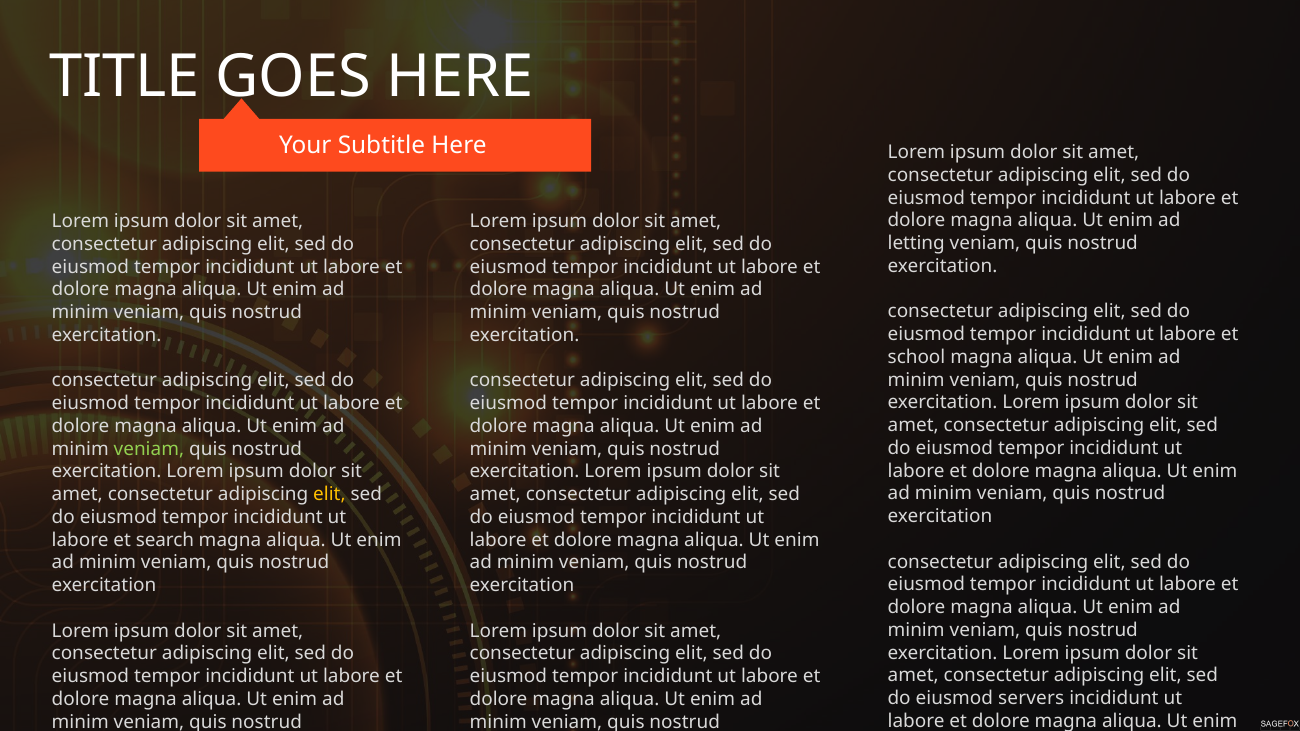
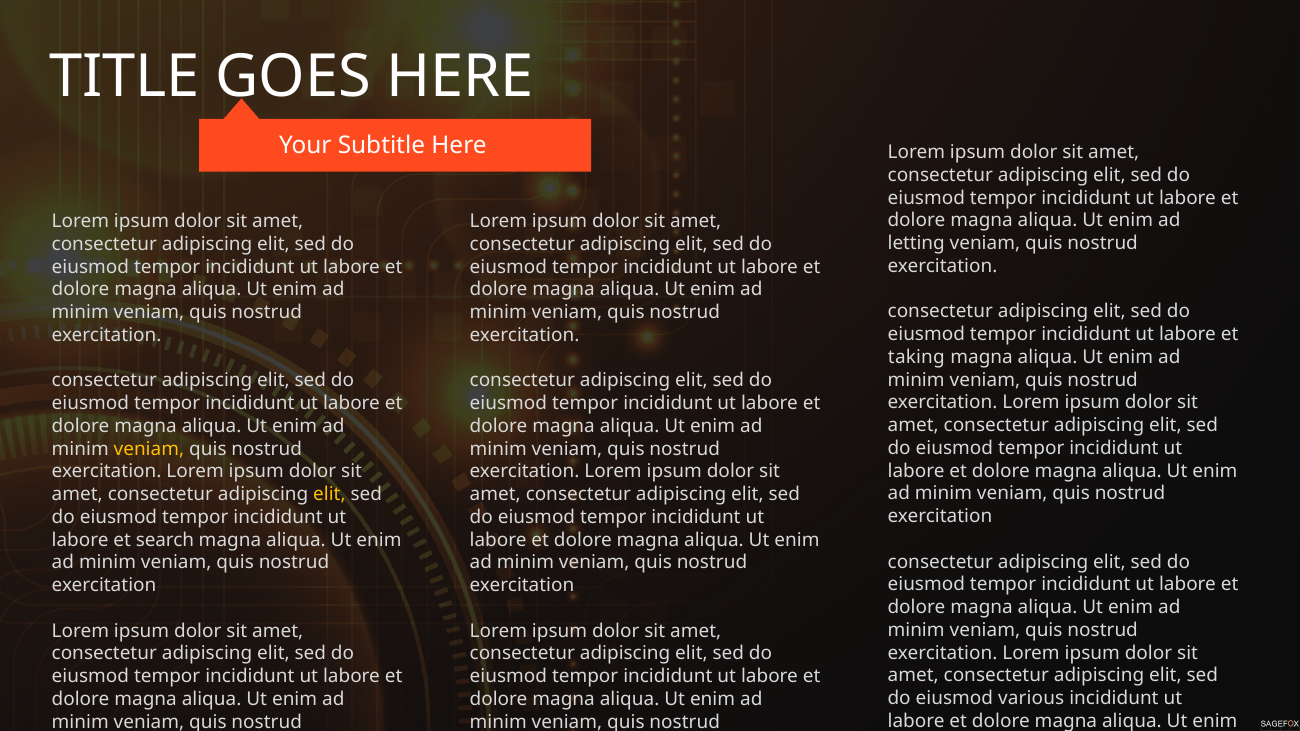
school: school -> taking (916, 357)
veniam colour: light green -> yellow (149, 449)
servers: servers -> various (1031, 699)
